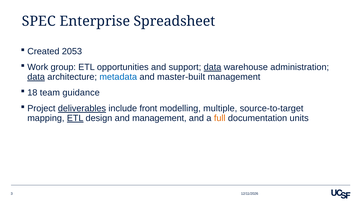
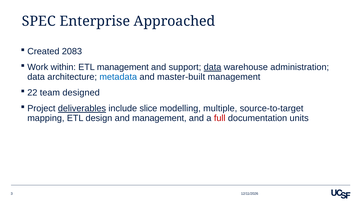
Spreadsheet: Spreadsheet -> Approached (174, 21)
2053: 2053 -> 2083 (72, 52)
group: group -> within (63, 67)
ETL opportunities: opportunities -> management (123, 67)
data underline: present -> none (36, 77)
18: 18 -> 22 (32, 93)
guidance: guidance -> designed (81, 93)
front: front -> slice (148, 109)
ETL underline: present -> none (75, 118)
full colour: orange -> red (220, 118)
